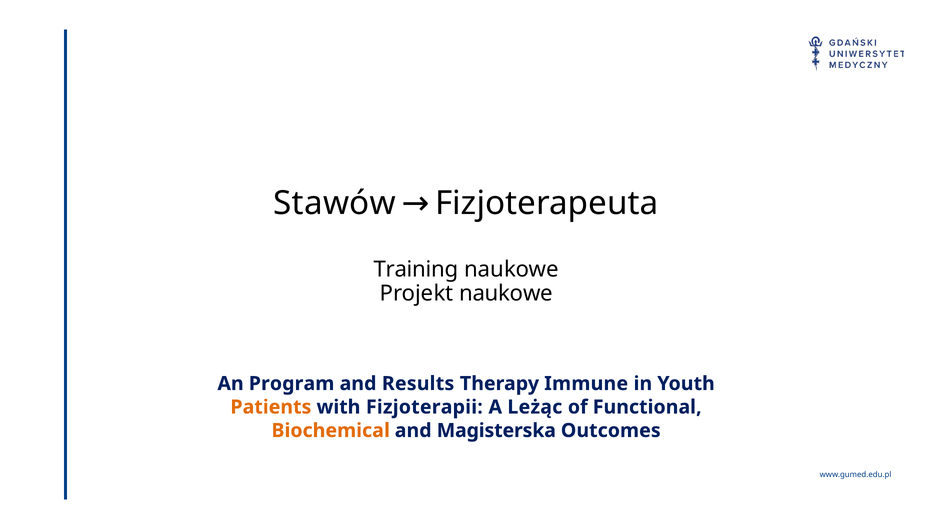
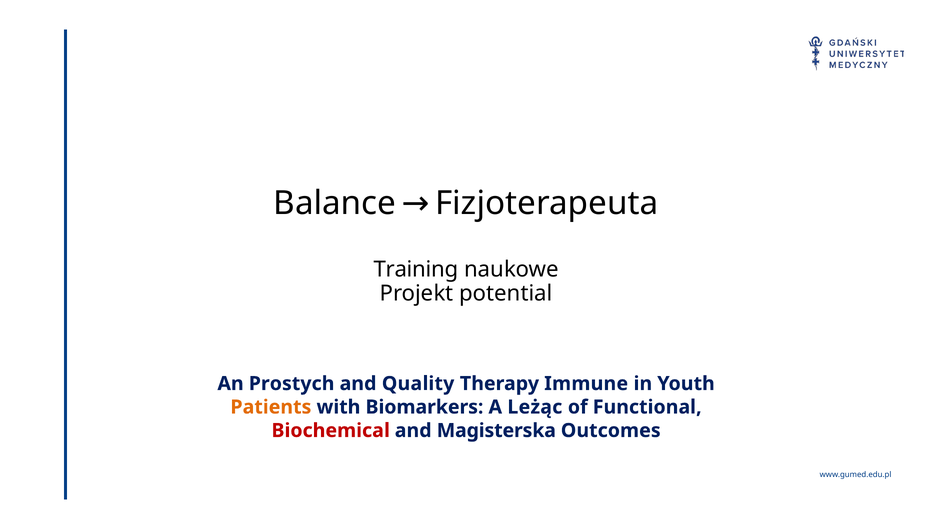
Stawów: Stawów -> Balance (335, 203)
Projekt naukowe: naukowe -> potential (506, 293)
Program: Program -> Prostych (292, 384)
Results: Results -> Quality (418, 384)
Fizjoterapii: Fizjoterapii -> Biomarkers (424, 407)
Biochemical colour: orange -> red (331, 431)
